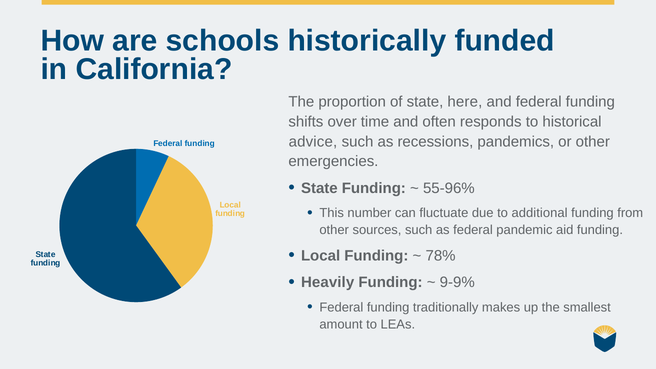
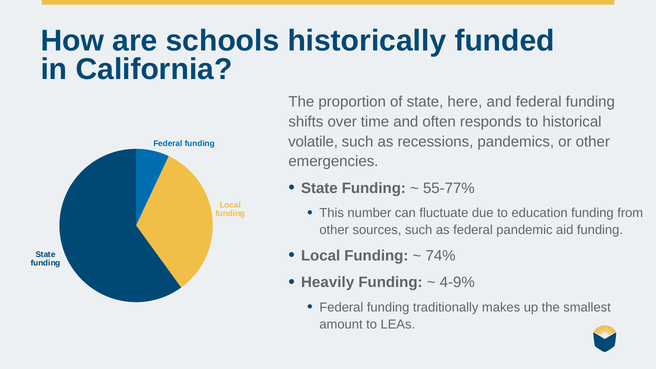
advice: advice -> volatile (313, 142)
55-96%: 55-96% -> 55-77% (449, 188)
additional: additional -> education (540, 213)
78%: 78% -> 74% (441, 256)
9-9%: 9-9% -> 4-9% (457, 282)
